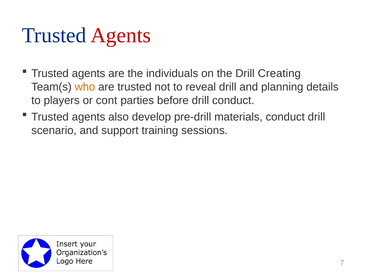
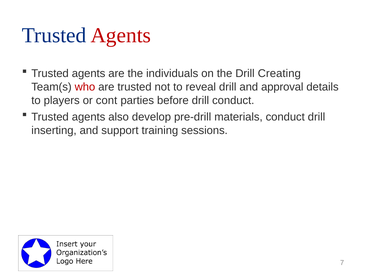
who colour: orange -> red (85, 87)
planning: planning -> approval (282, 87)
scenario: scenario -> inserting (54, 130)
